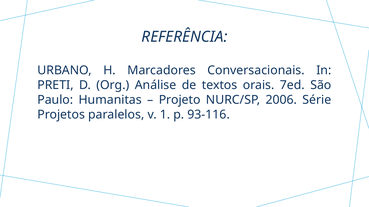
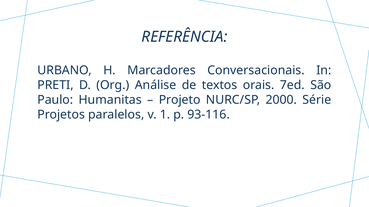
2006: 2006 -> 2000 (281, 100)
